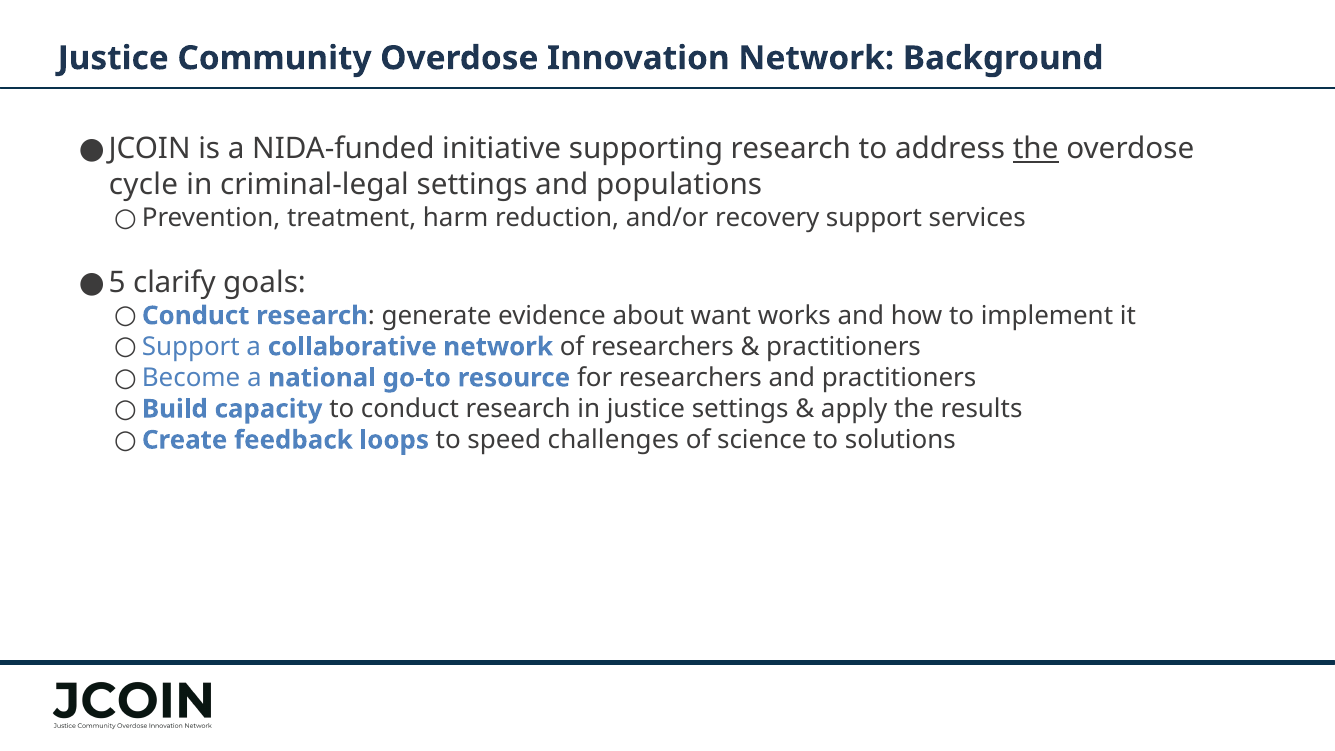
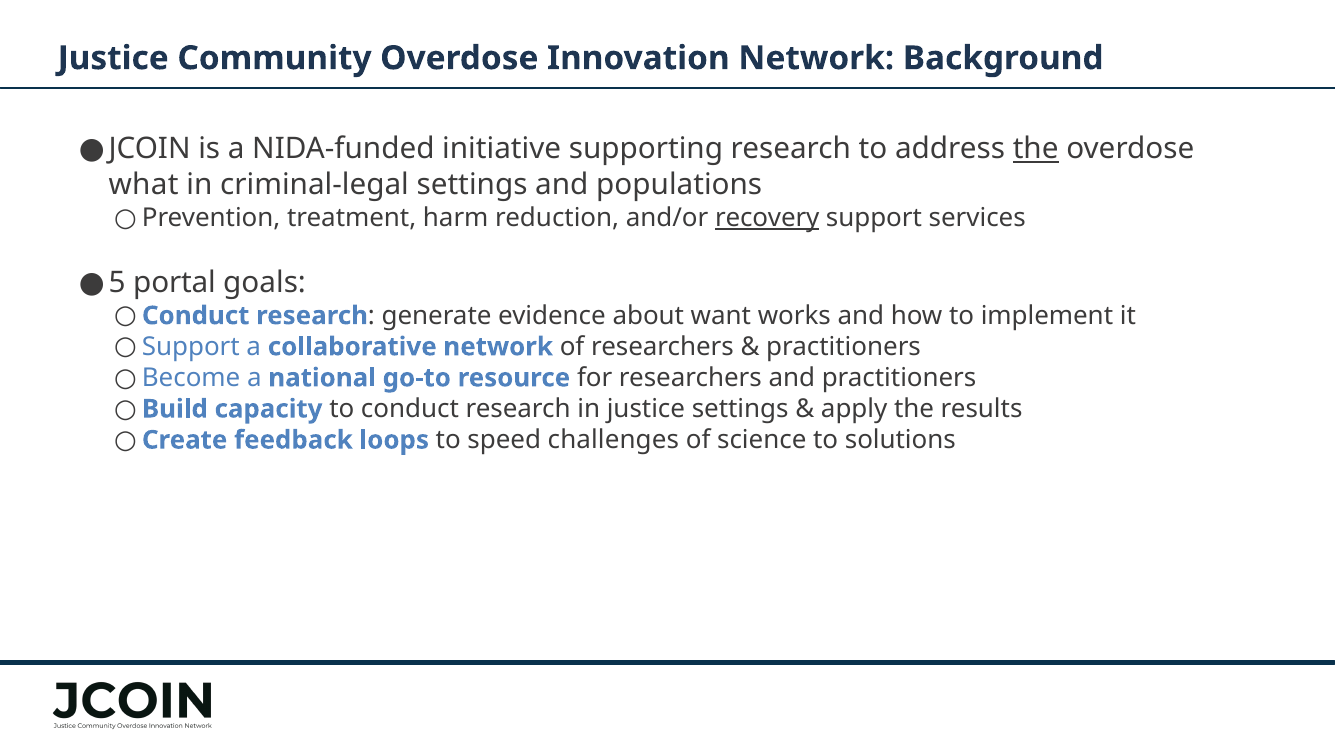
cycle: cycle -> what (144, 185)
recovery underline: none -> present (767, 218)
clarify: clarify -> portal (174, 283)
